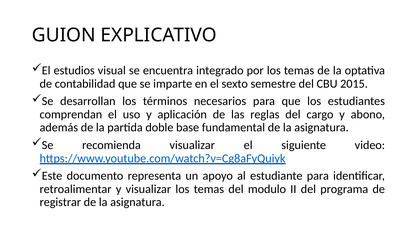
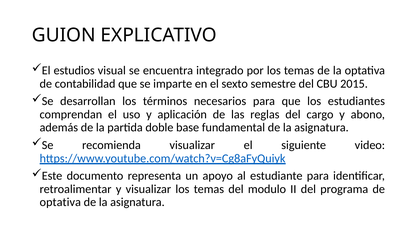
registrar: registrar -> optativa (60, 202)
